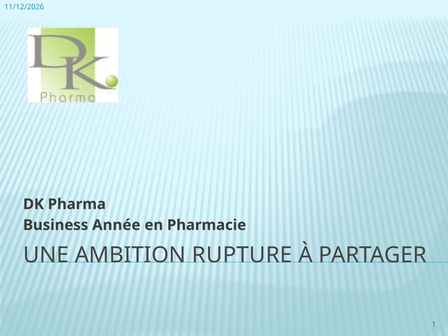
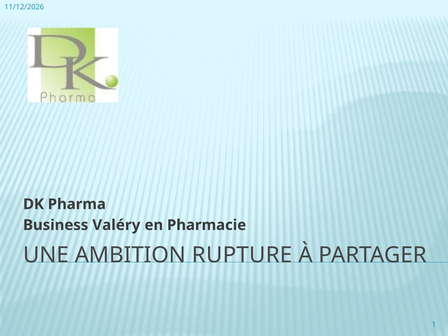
Année: Année -> Valéry (116, 225)
